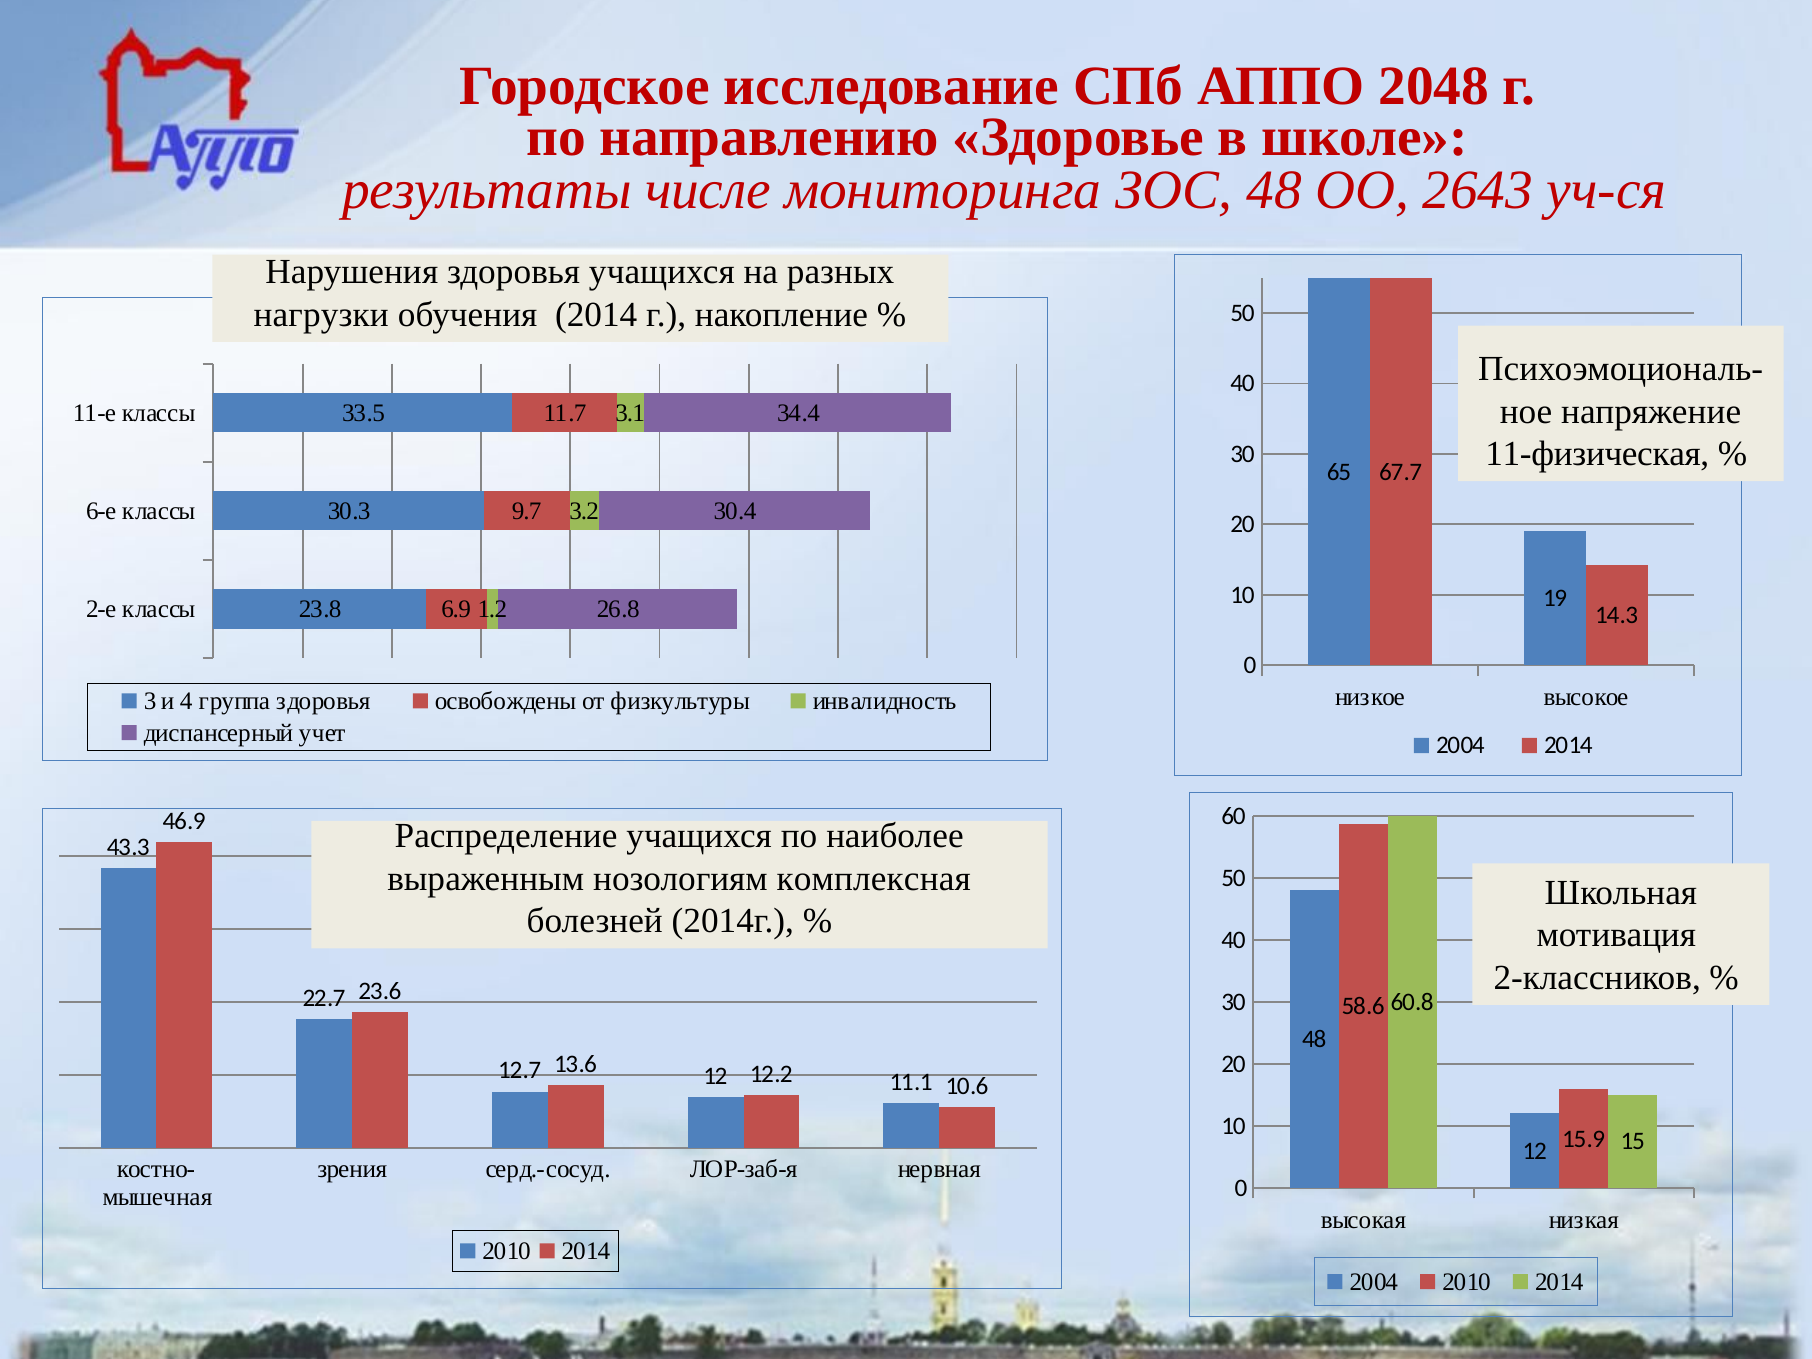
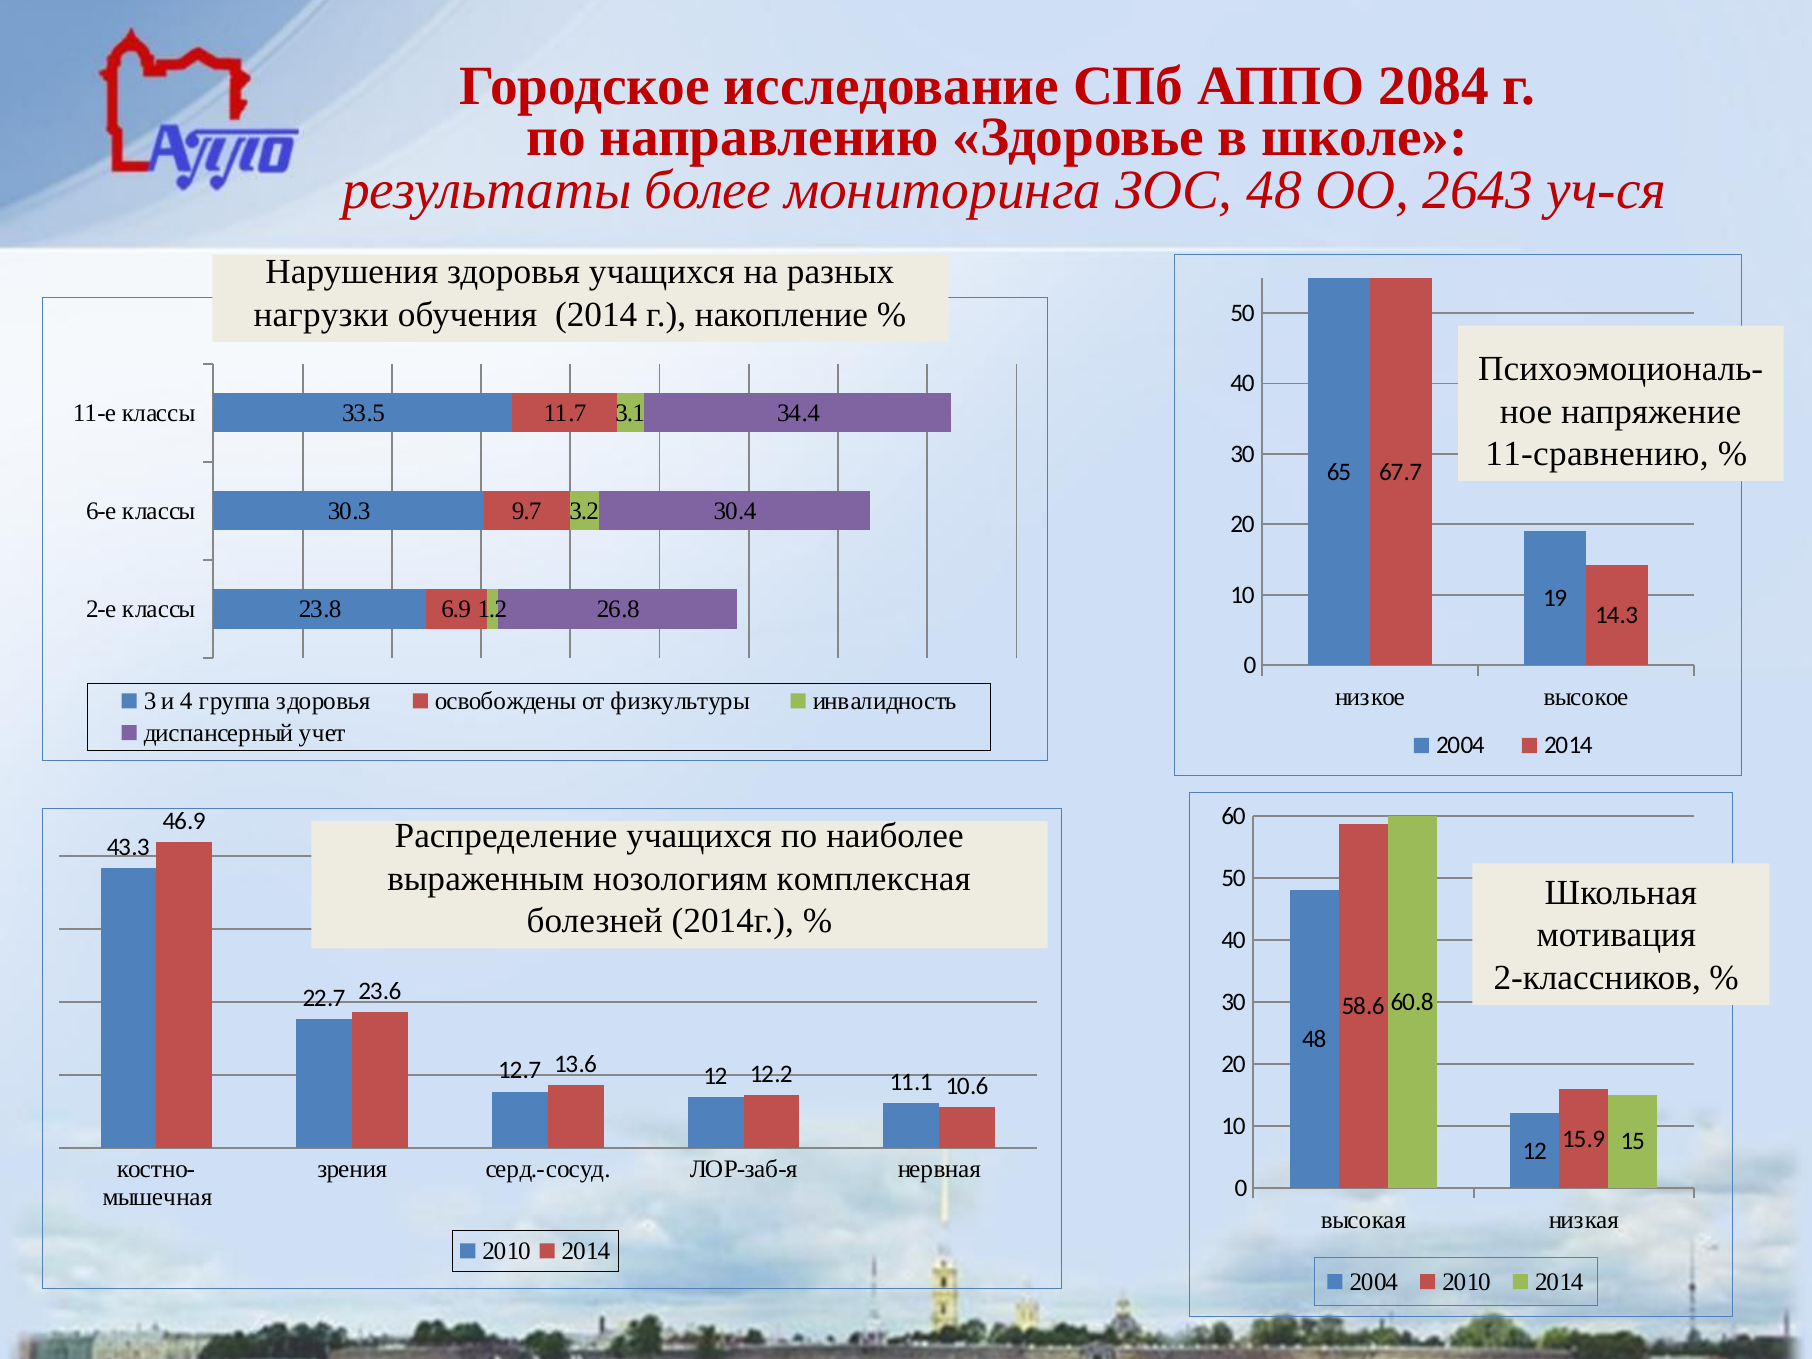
2048: 2048 -> 2084 (1434, 86)
числе: числе -> более (708, 191)
11-физическая: 11-физическая -> 11-сравнению (1597, 454)
